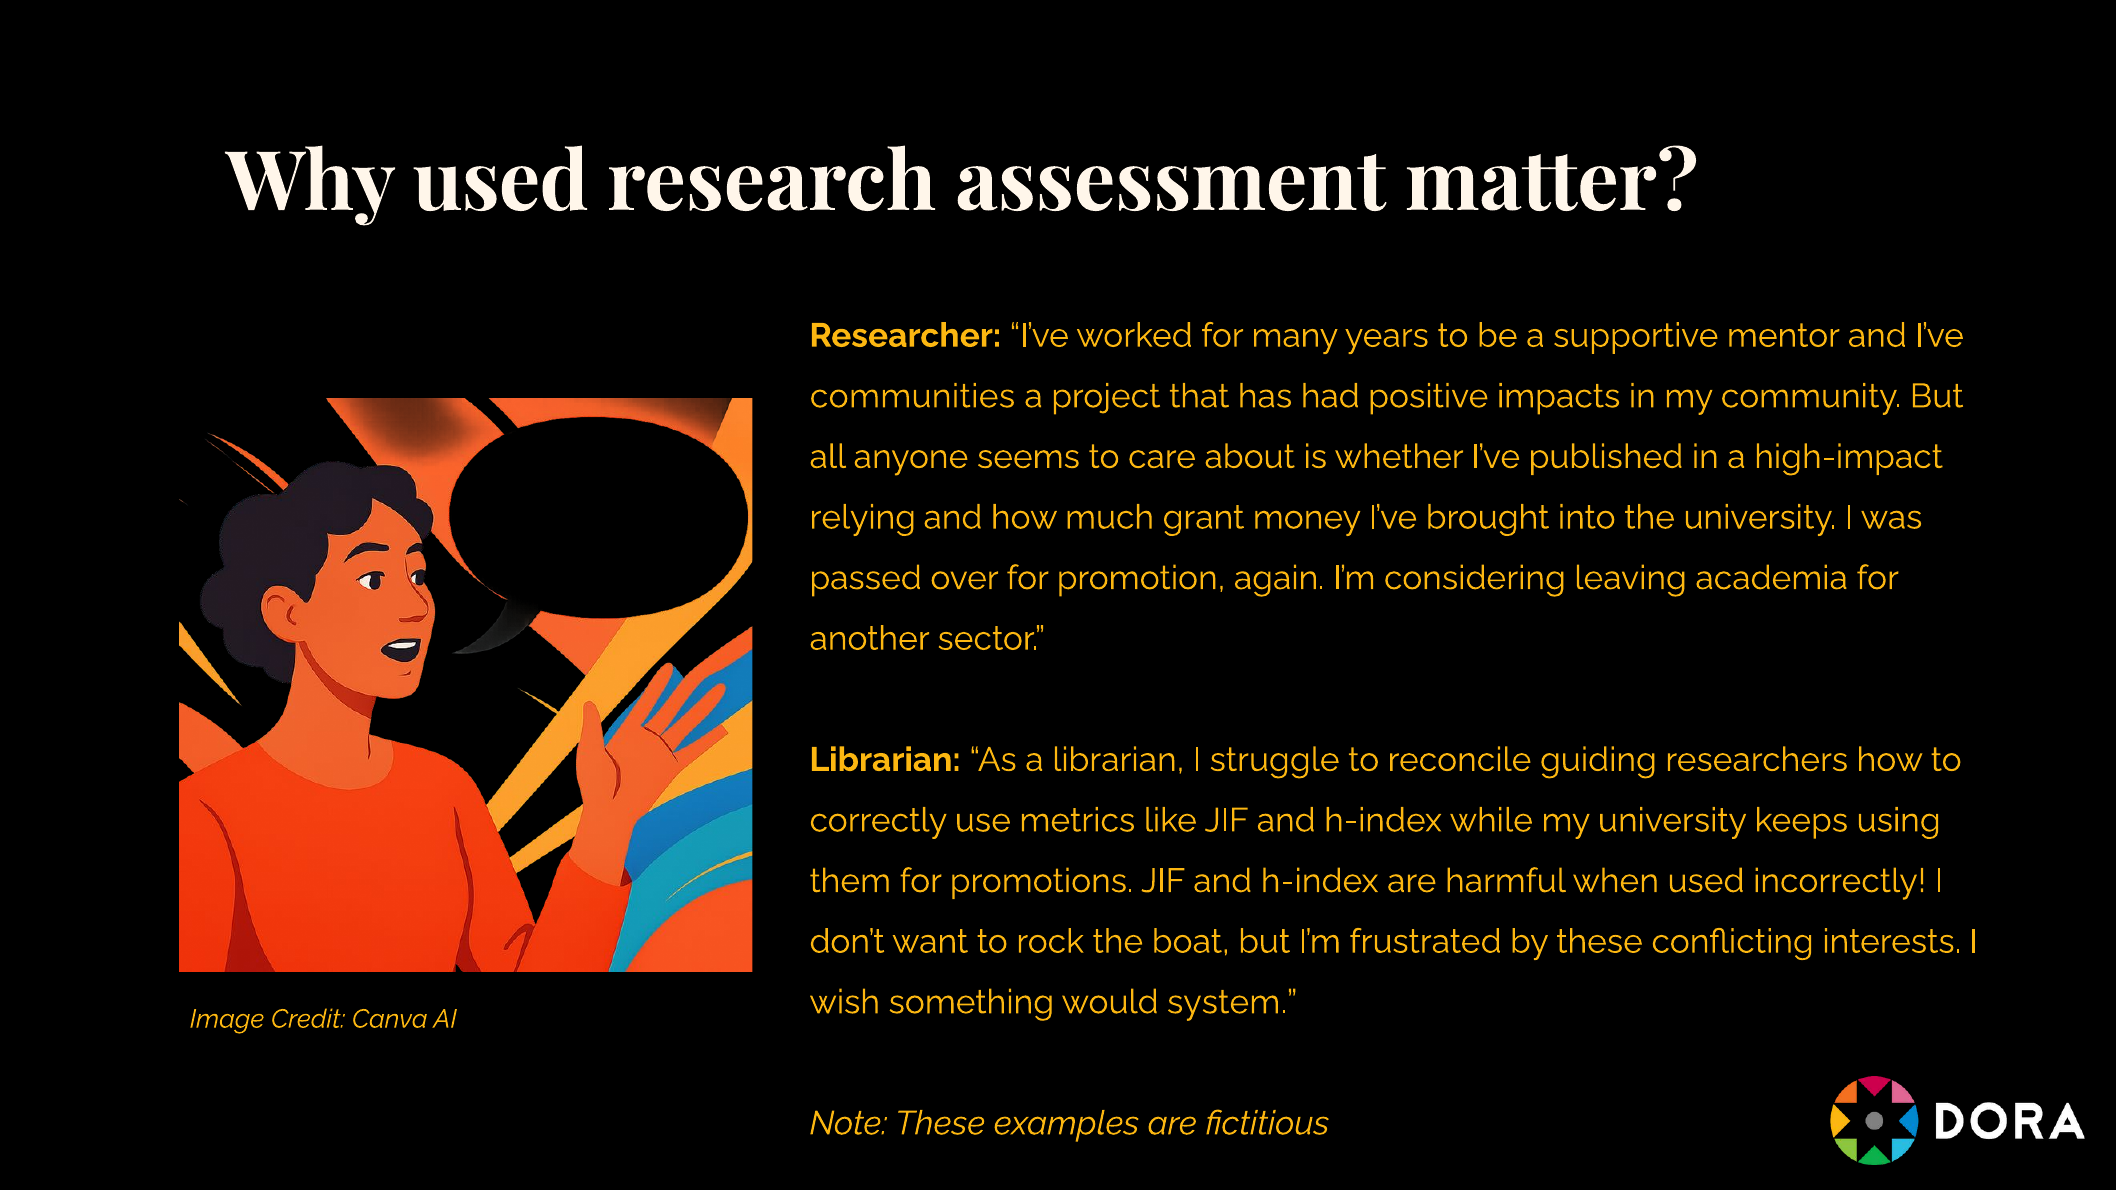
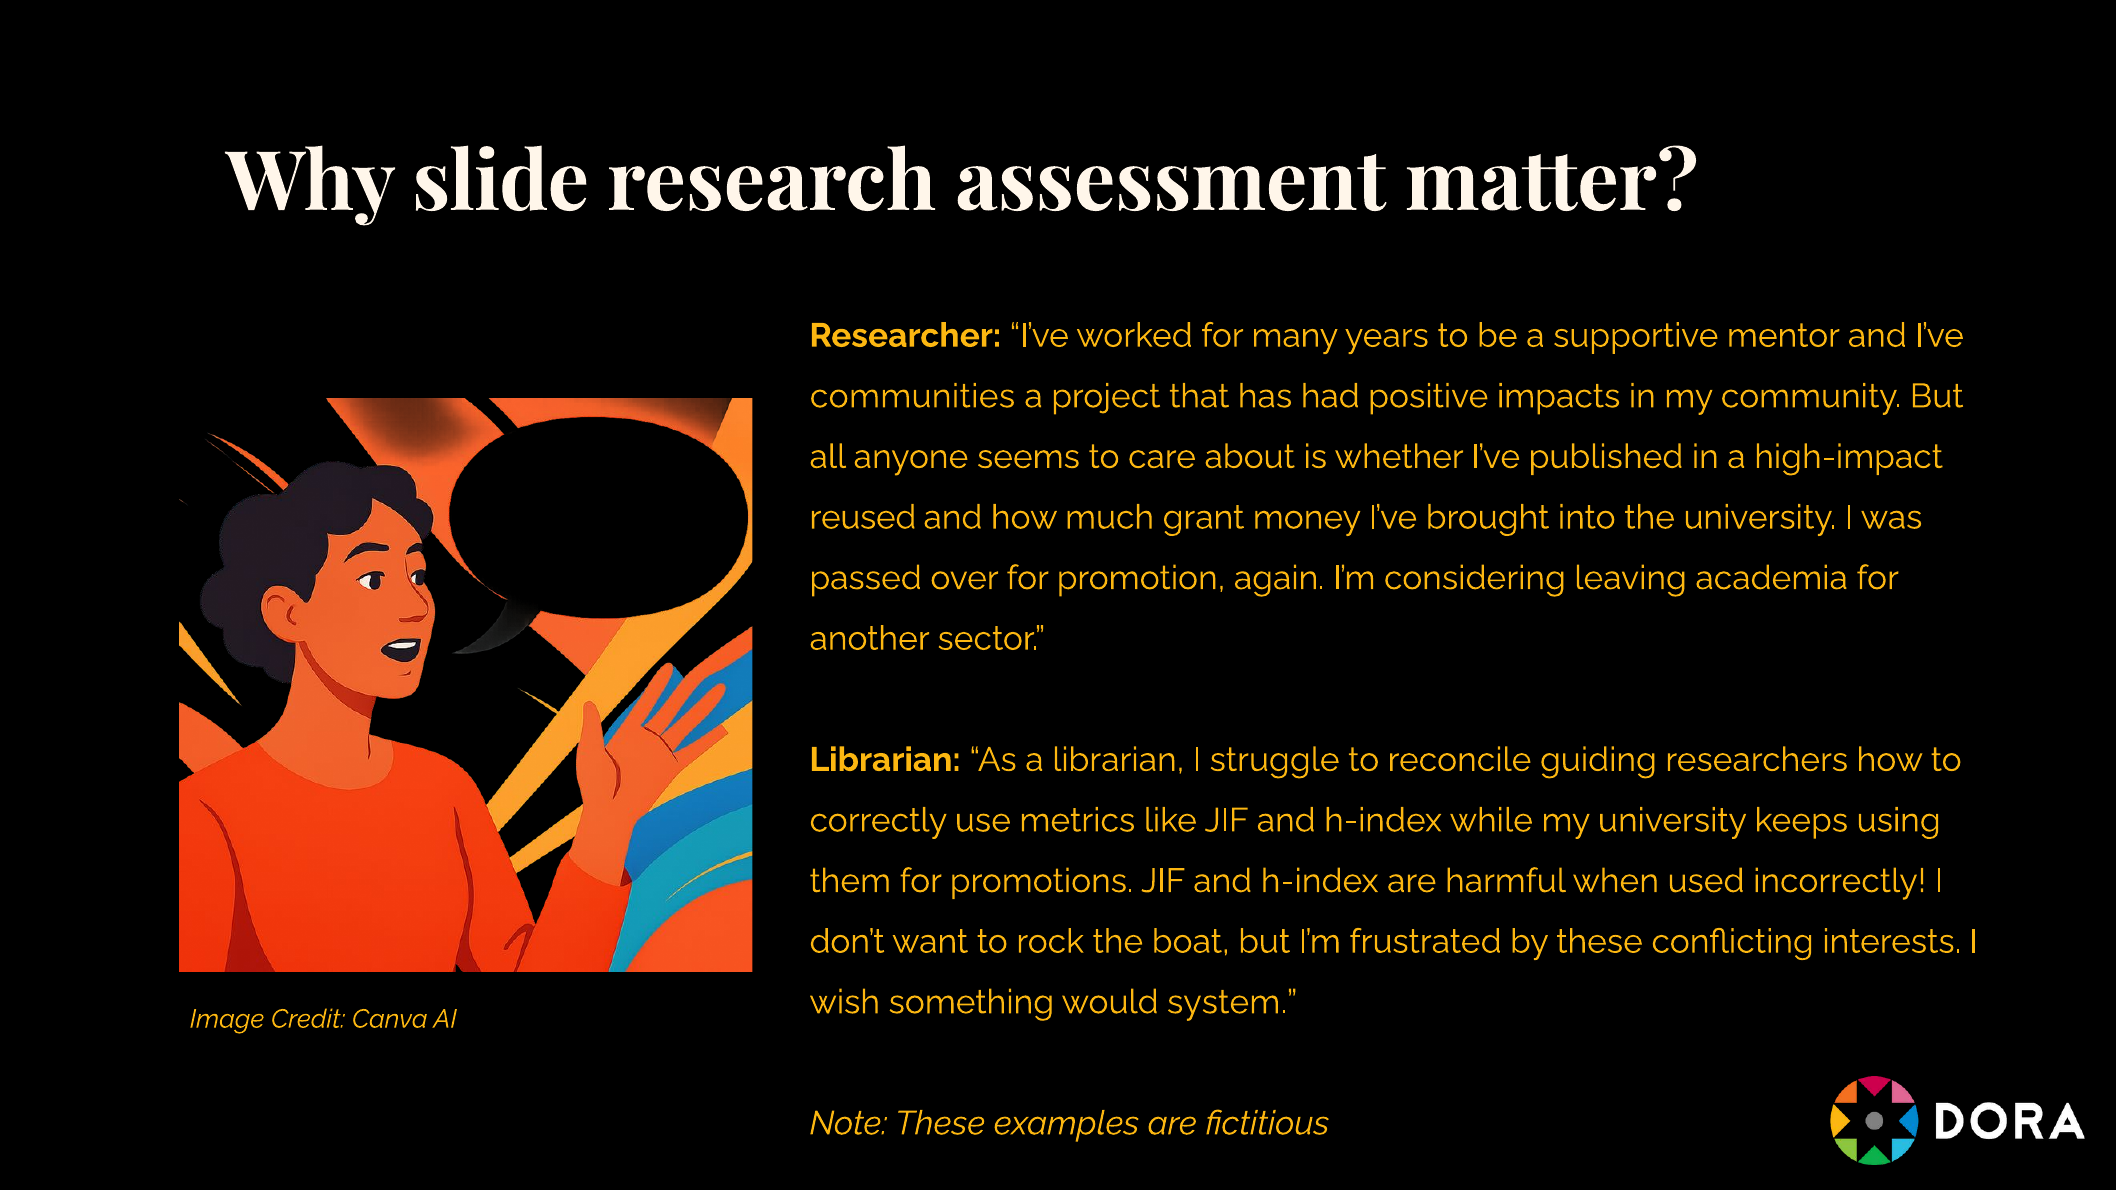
Why used: used -> slide (501, 183)
relying: relying -> reused (863, 518)
